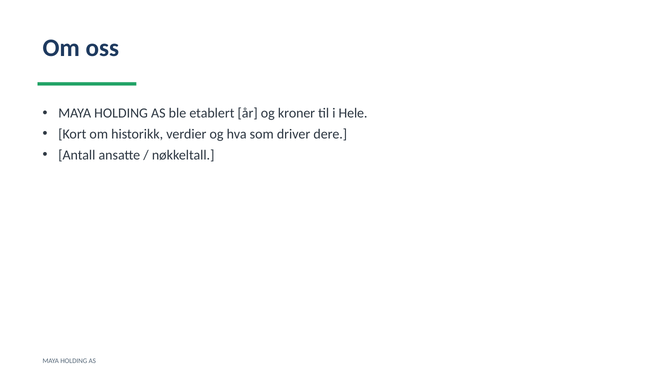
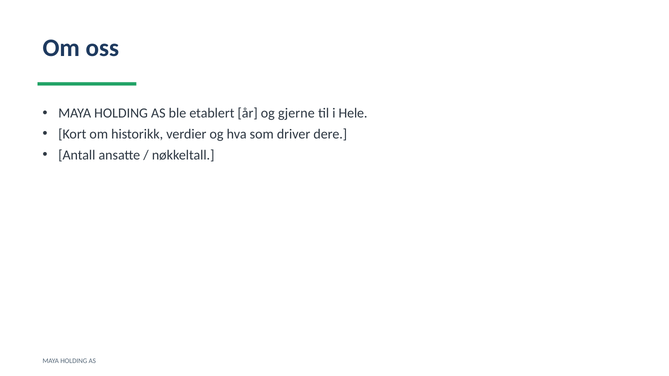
kroner: kroner -> gjerne (296, 113)
